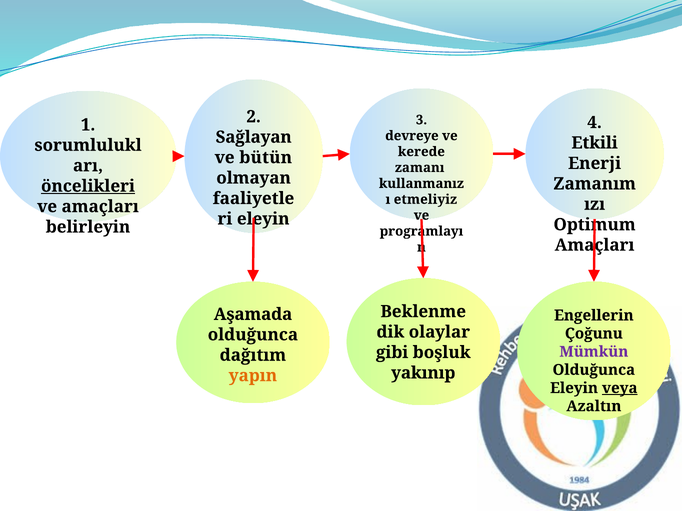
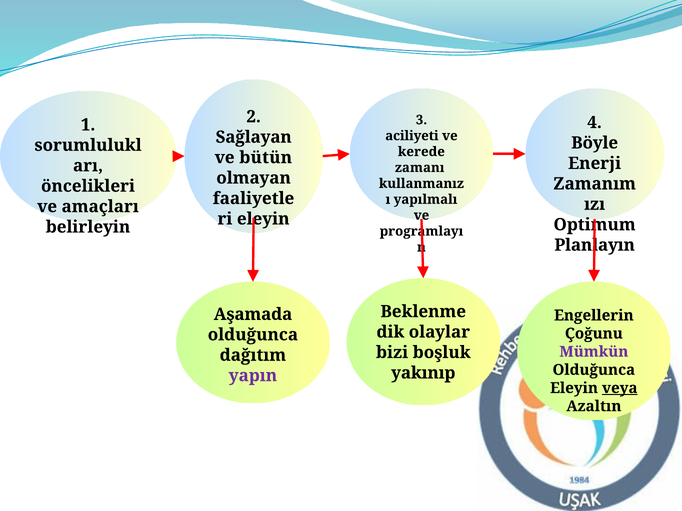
devreye: devreye -> aciliyeti (412, 136)
Etkili: Etkili -> Böyle (595, 143)
öncelikleri underline: present -> none (88, 186)
etmeliyiz: etmeliyiz -> yapılmalı (426, 200)
Amaçları: Amaçları -> Planlayın (595, 245)
gibi: gibi -> bizi (392, 353)
yapın colour: orange -> purple (253, 376)
